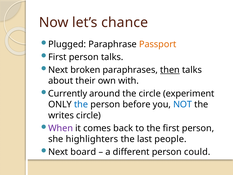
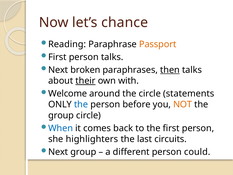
Plugged: Plugged -> Reading (67, 44)
their underline: none -> present (86, 81)
Currently: Currently -> Welcome (68, 93)
experiment: experiment -> statements (189, 93)
NOT colour: blue -> orange (183, 104)
writes: writes -> group (61, 115)
When colour: purple -> blue (61, 128)
people: people -> circuits (171, 139)
Next board: board -> group (83, 152)
